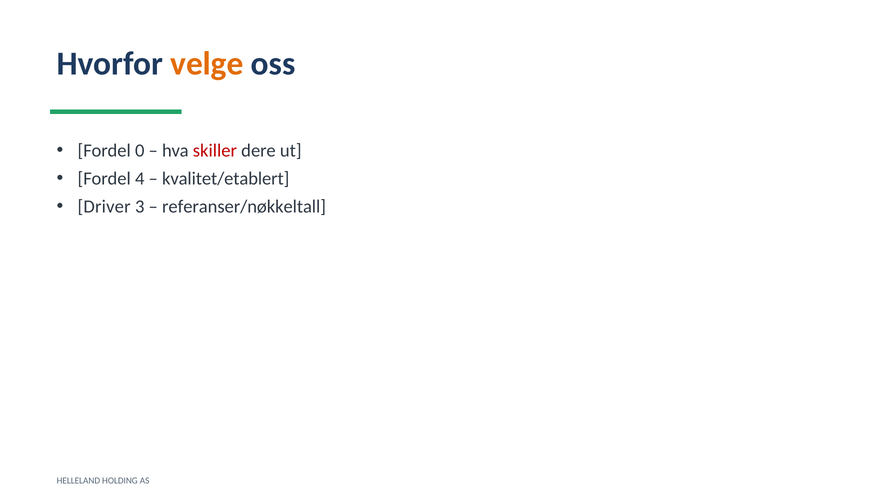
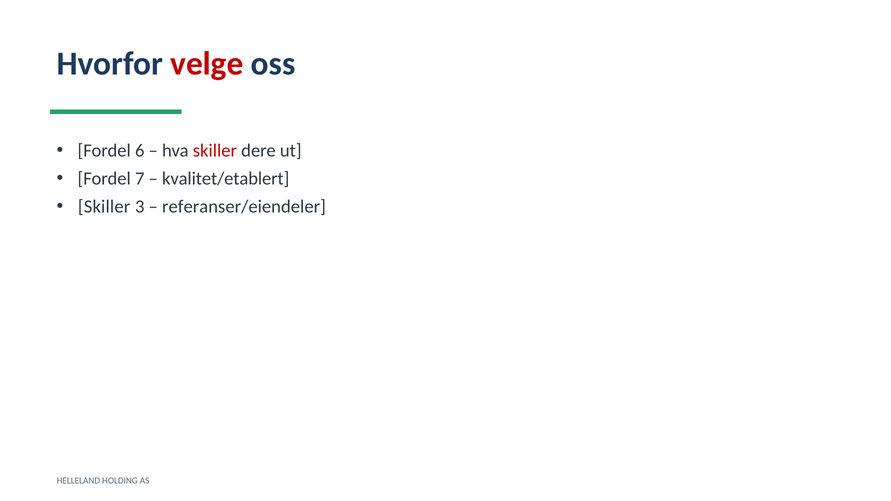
velge colour: orange -> red (207, 64)
0: 0 -> 6 (140, 151)
4: 4 -> 7 (140, 179)
Driver: Driver -> Skiller (104, 207)
referanser/nøkkeltall: referanser/nøkkeltall -> referanser/eiendeler (244, 207)
